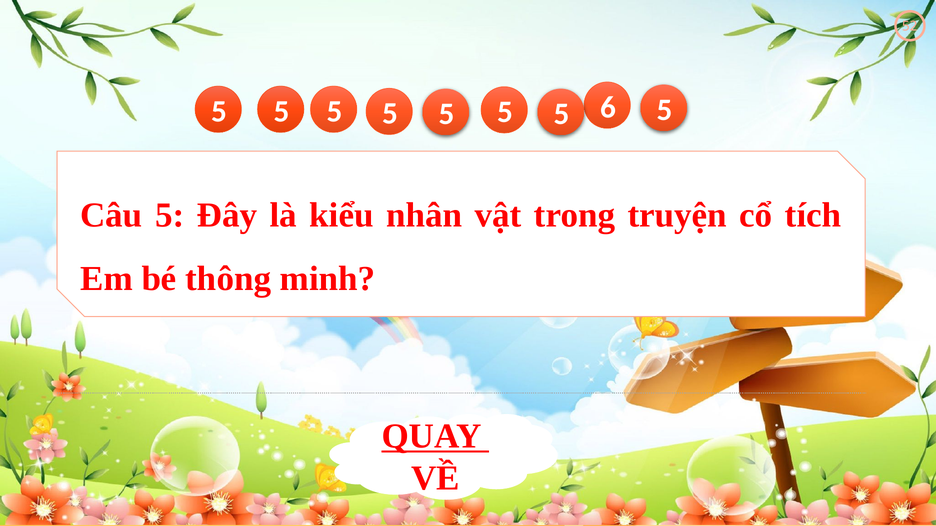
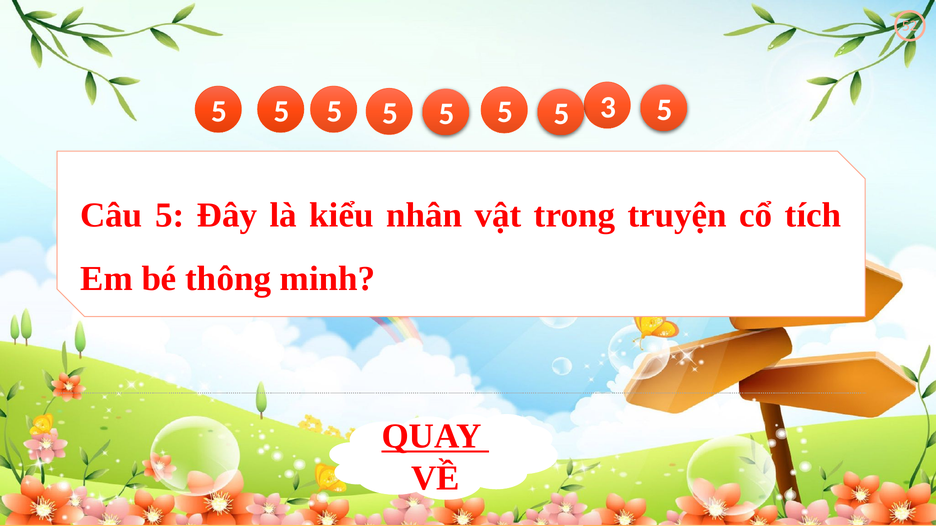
6: 6 -> 3 (608, 107)
